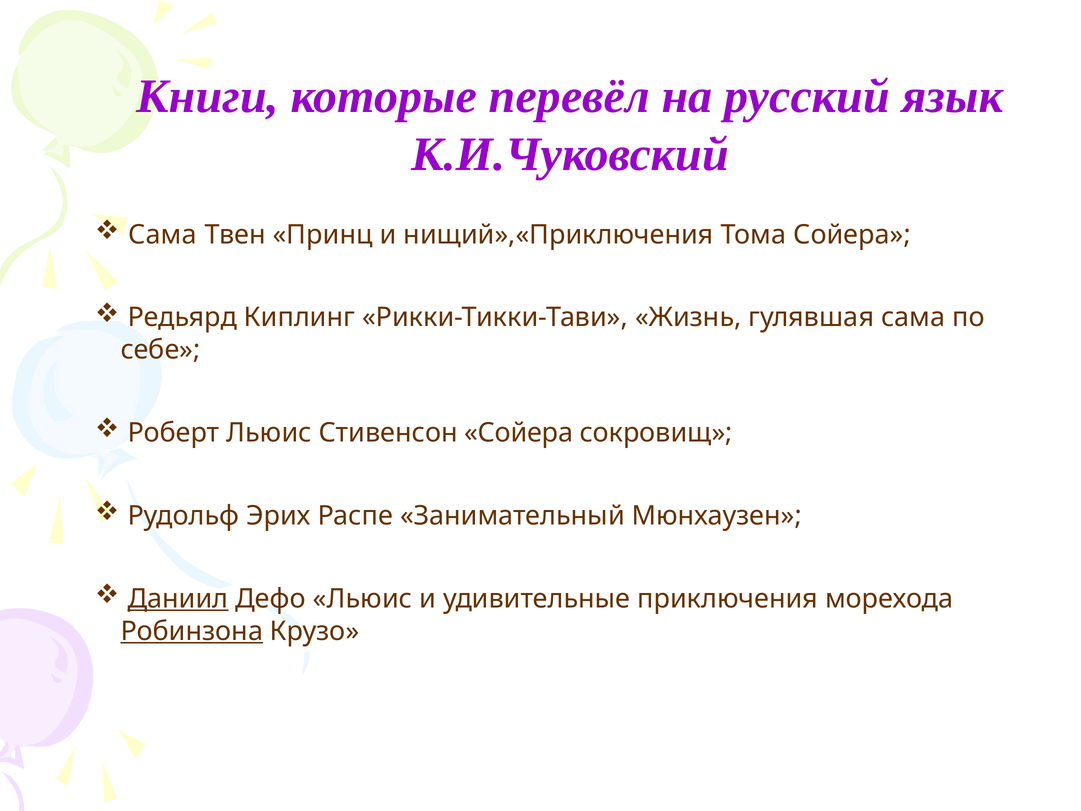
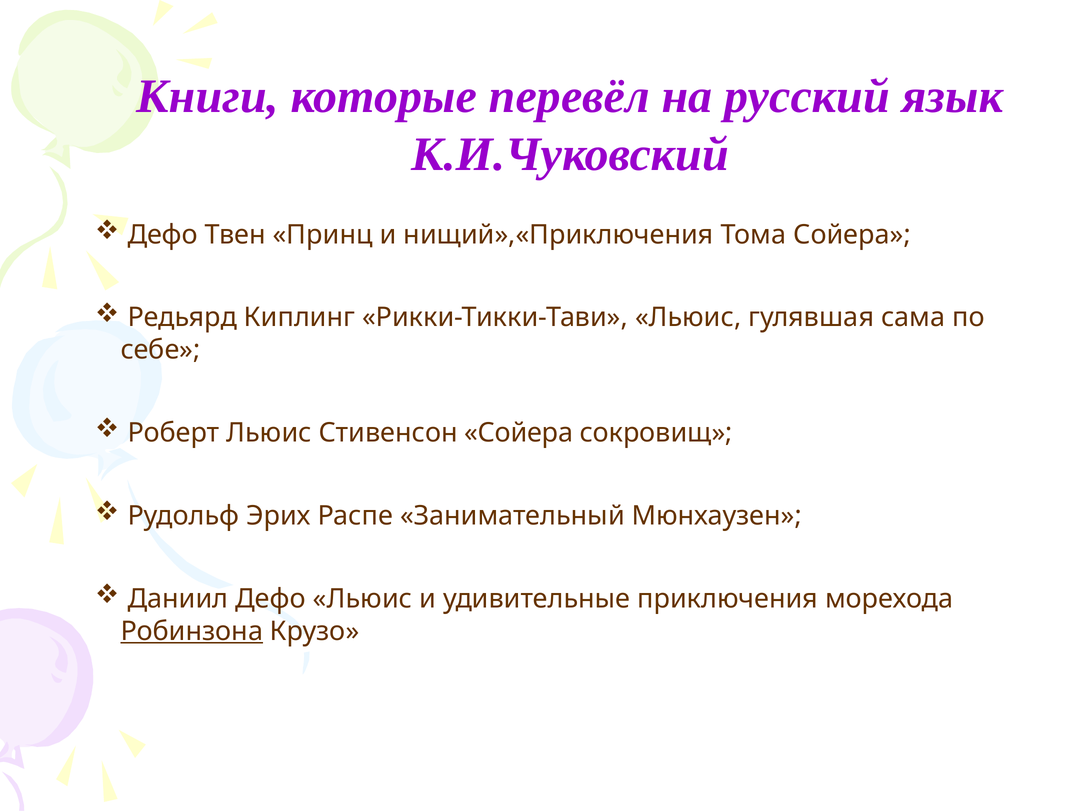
Сама: Сама -> Дефо (163, 235)
Рикки-Тикки-Тави Жизнь: Жизнь -> Льюис (688, 317)
Даниил underline: present -> none (178, 599)
